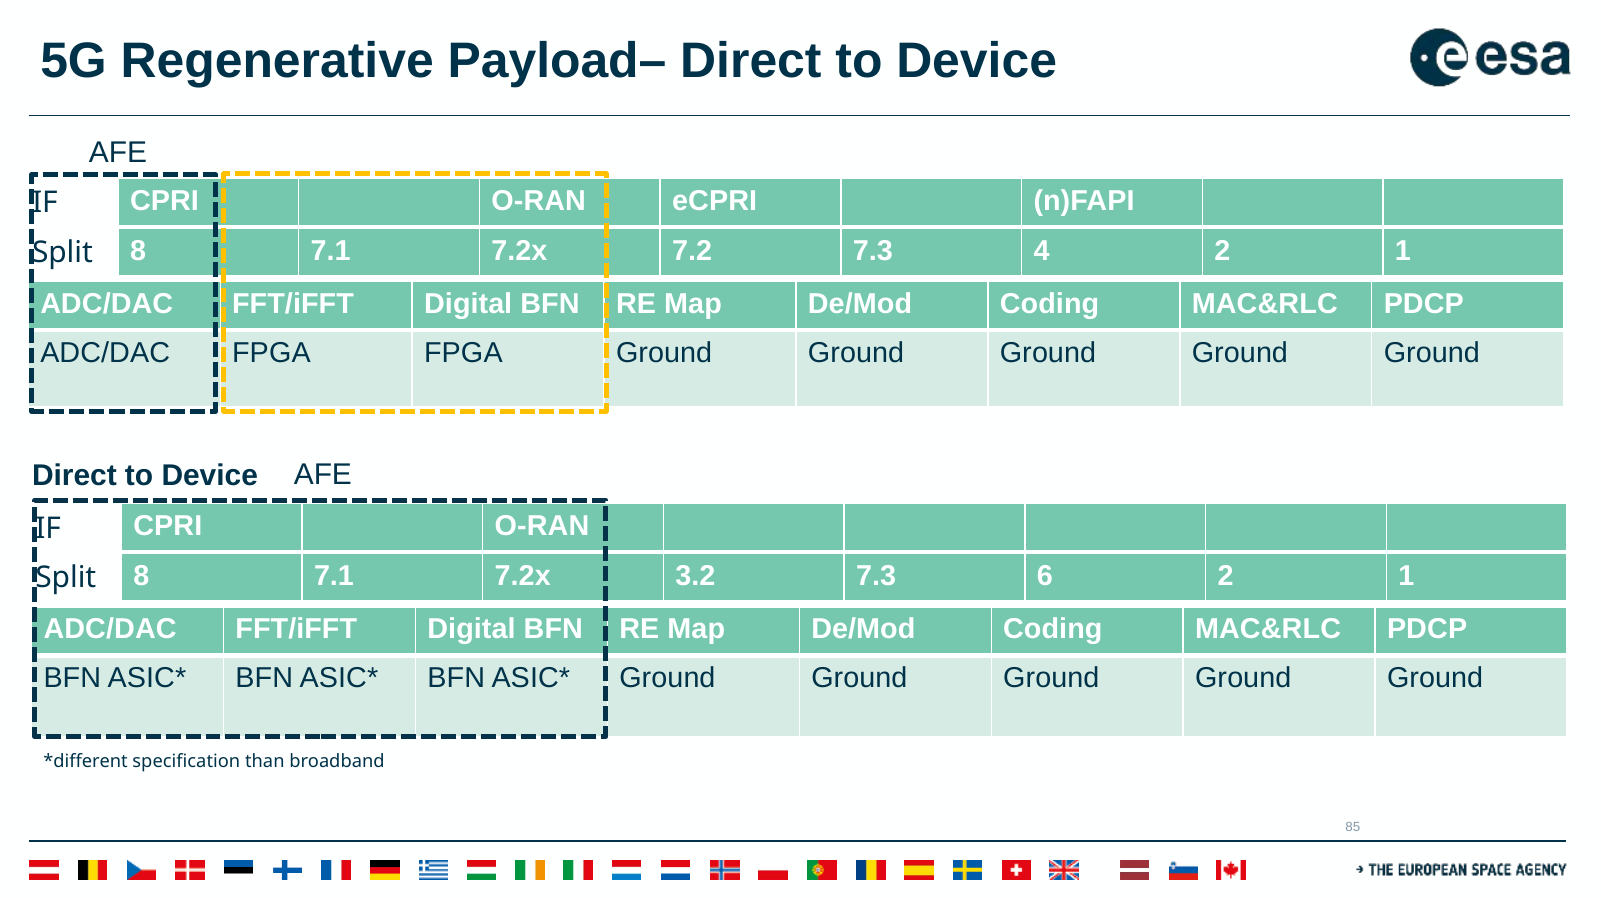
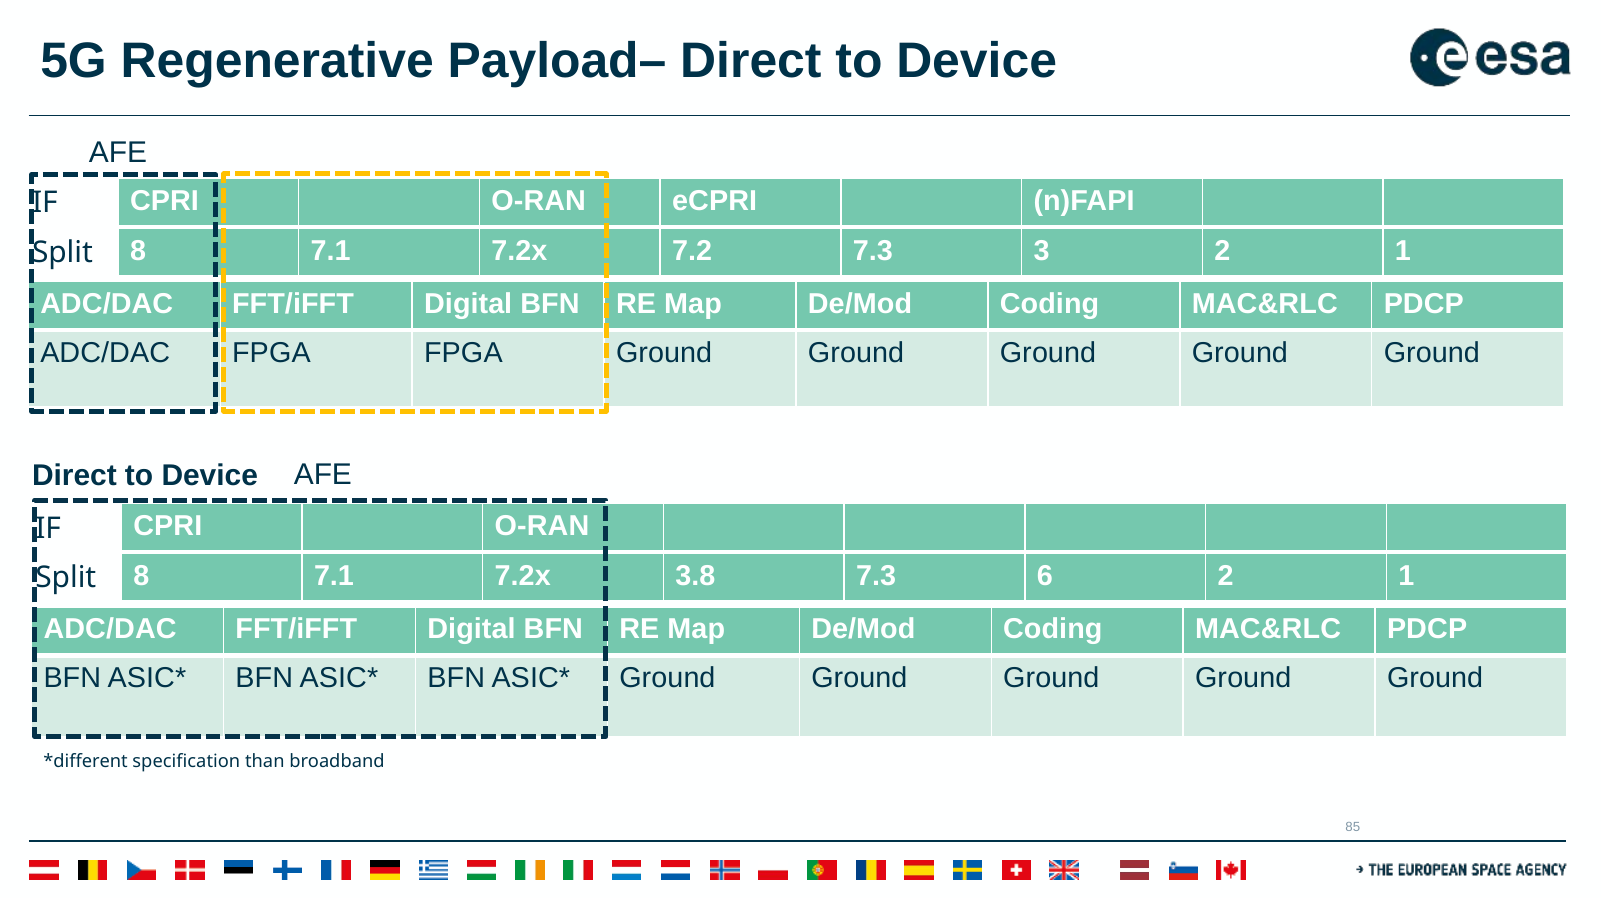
4: 4 -> 3 (1042, 251)
3.2: 3.2 -> 3.8 (695, 576)
